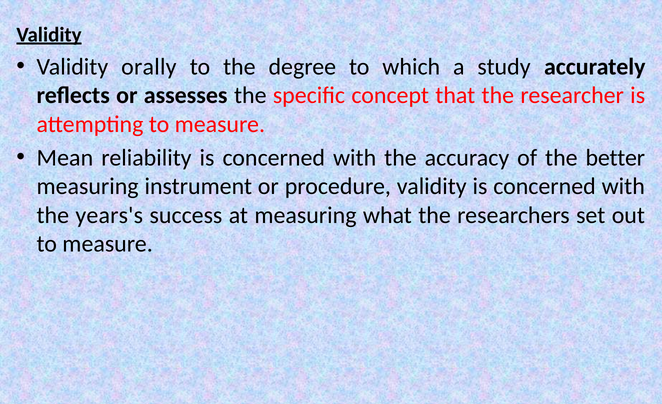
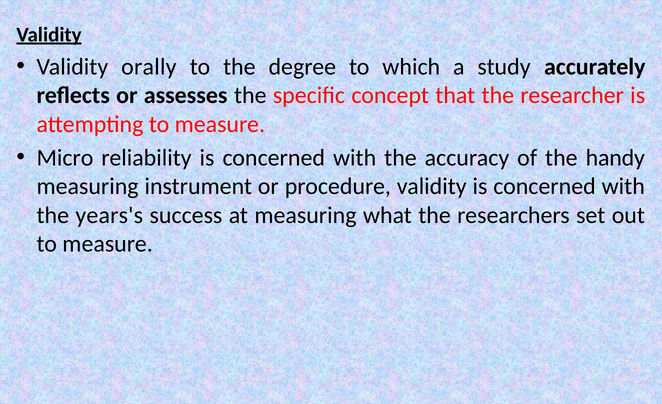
Mean: Mean -> Micro (65, 158)
better: better -> handy (615, 158)
